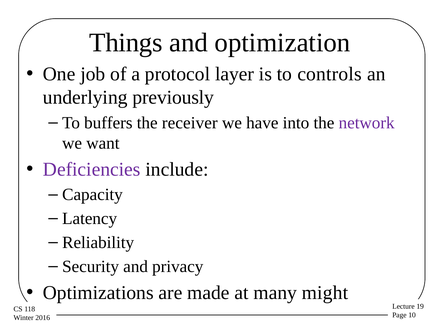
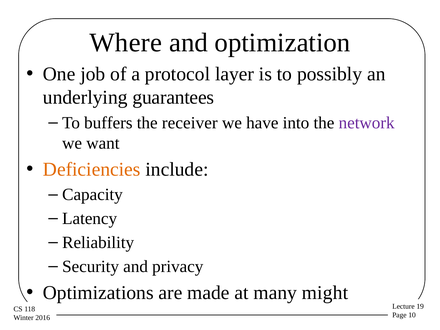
Things: Things -> Where (126, 43)
controls: controls -> possibly (330, 74)
previously: previously -> guarantees (173, 97)
Deficiencies colour: purple -> orange (92, 169)
